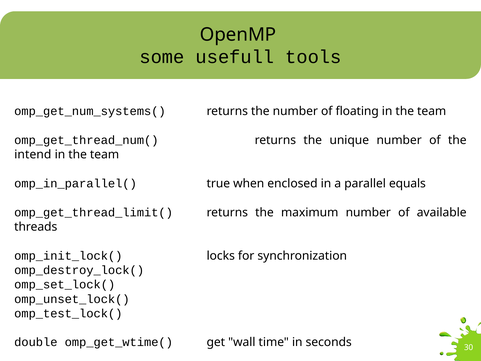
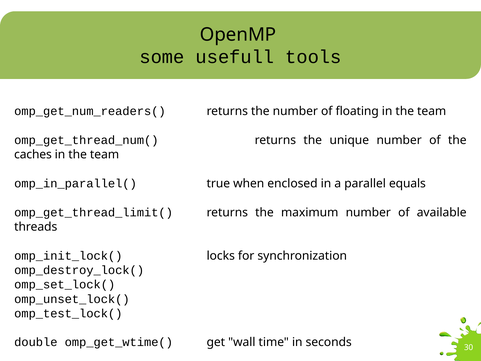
omp_get_num_systems(: omp_get_num_systems( -> omp_get_num_readers( (90, 111)
intend: intend -> caches (33, 155)
